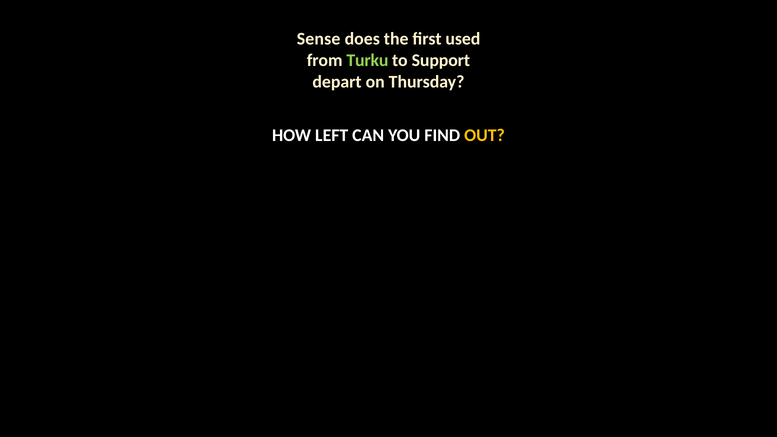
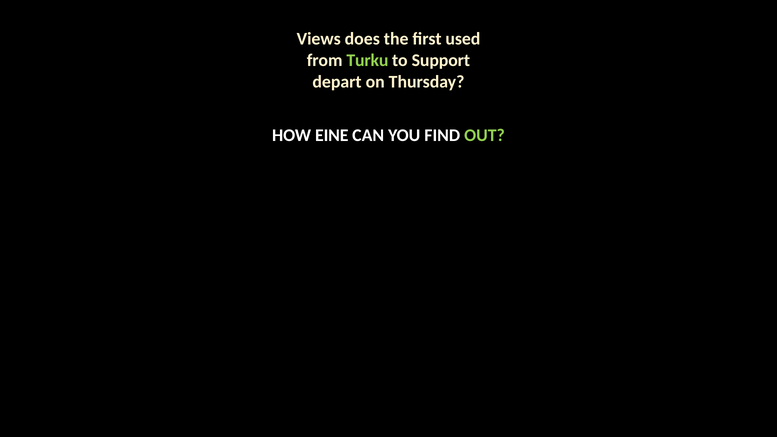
Sense: Sense -> Views (319, 39)
LEFT: LEFT -> EINE (332, 135)
OUT colour: yellow -> light green (484, 135)
